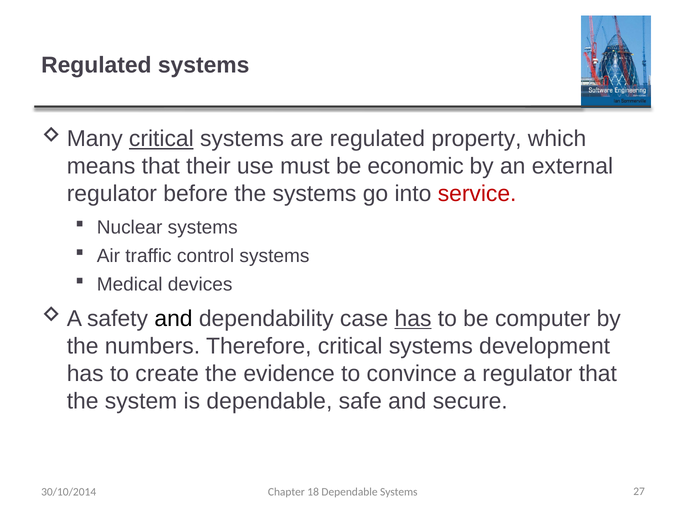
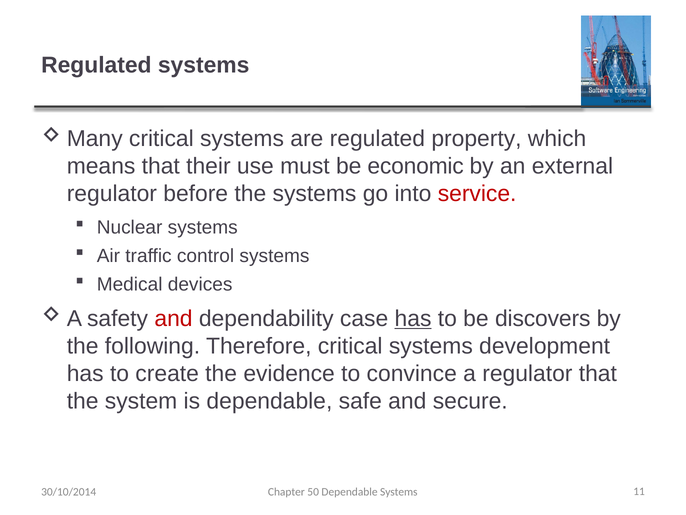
critical underline: present -> none (161, 139)
and colour: black -> red (173, 318)
computer: computer -> discovers (543, 318)
numbers: numbers -> following (152, 346)
18: 18 -> 50 (313, 491)
27: 27 -> 11 (639, 491)
